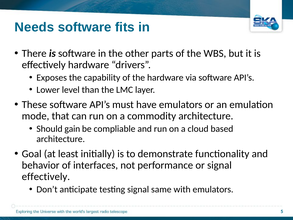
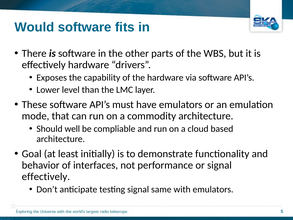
Needs: Needs -> Would (34, 27)
gain: gain -> well (72, 129)
